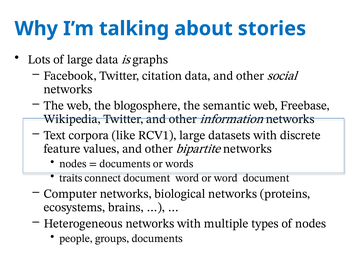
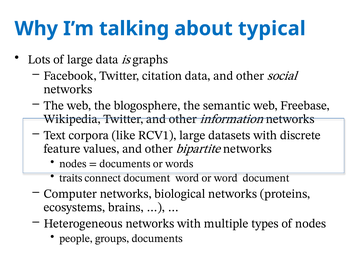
stories: stories -> typical (272, 29)
